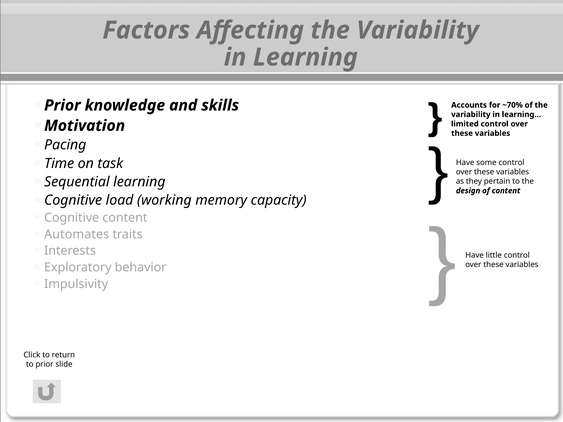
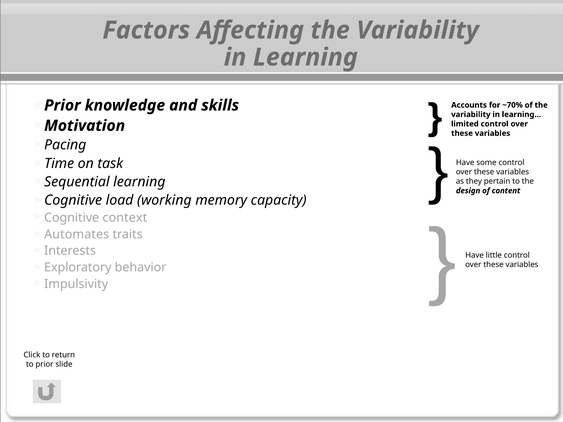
Cognitive content: content -> context (125, 218)
